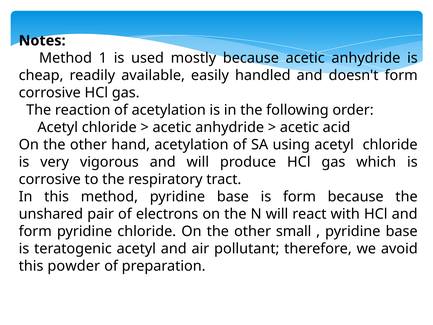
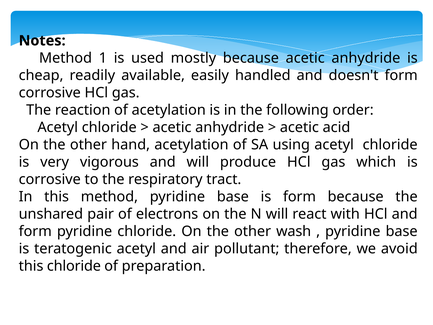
small: small -> wash (294, 231)
this powder: powder -> chloride (74, 266)
